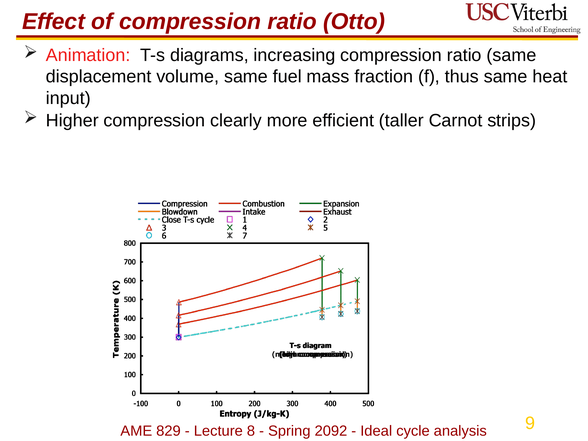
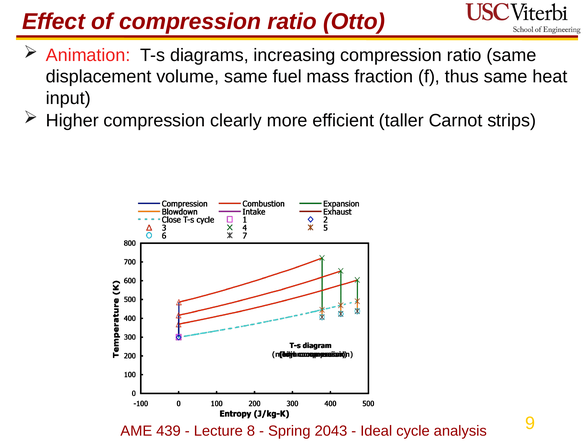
829: 829 -> 439 (168, 431)
2092: 2092 -> 2043 (331, 431)
